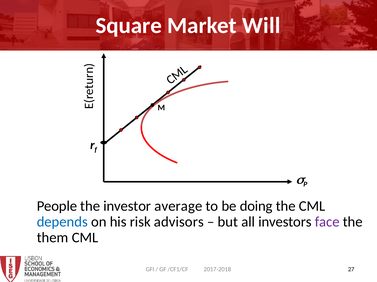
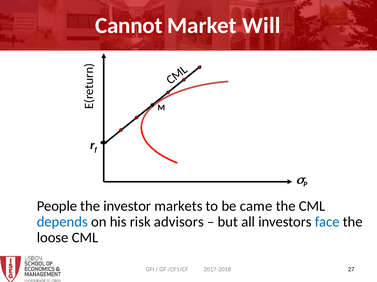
Square: Square -> Cannot (129, 26)
average: average -> markets (178, 206)
doing: doing -> came (256, 206)
face colour: purple -> blue (327, 222)
them: them -> loose (53, 238)
